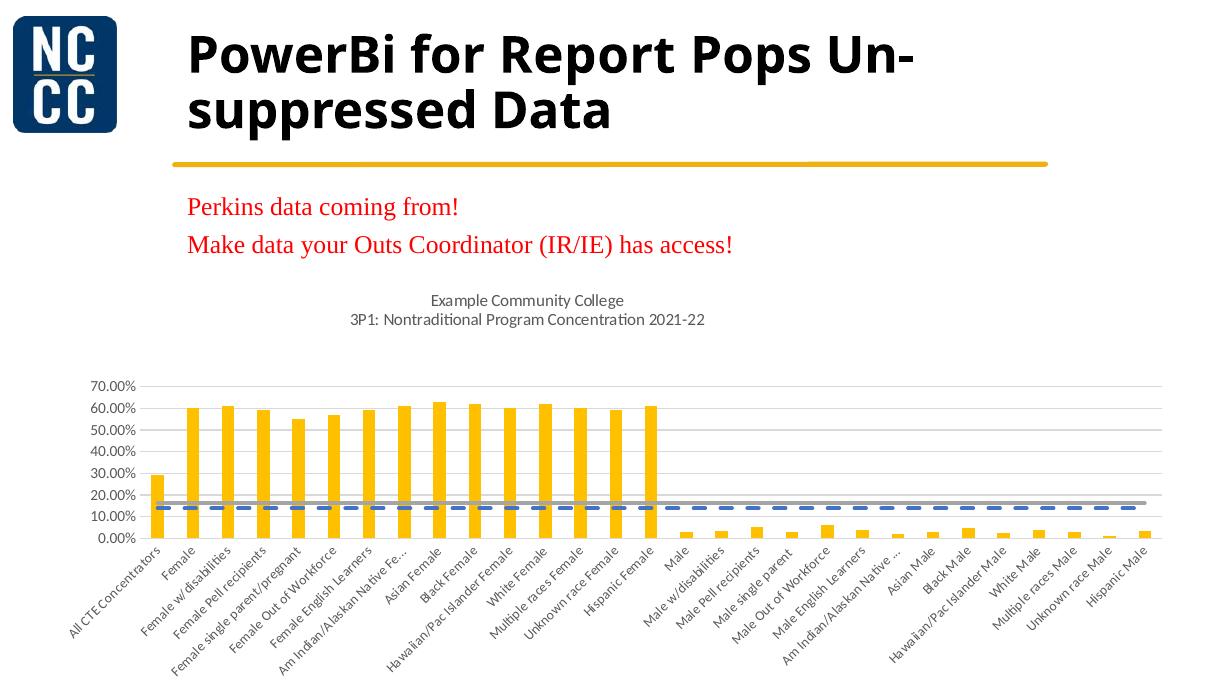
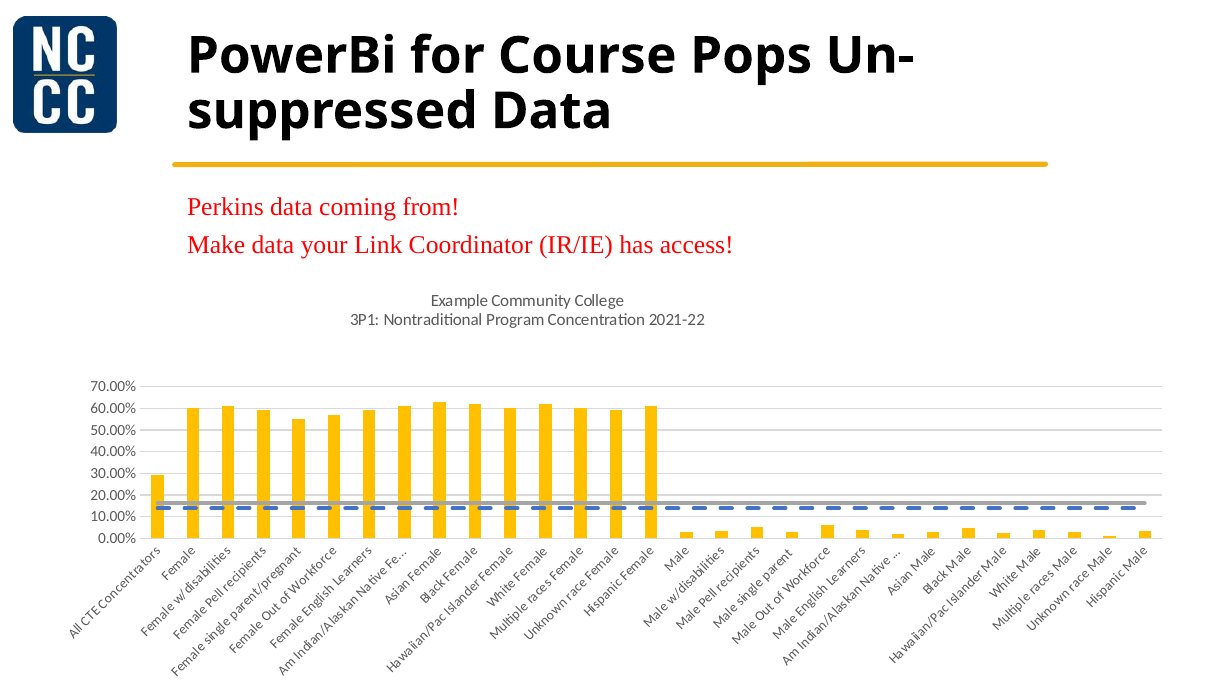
Report: Report -> Course (587, 56)
Outs: Outs -> Link (378, 246)
